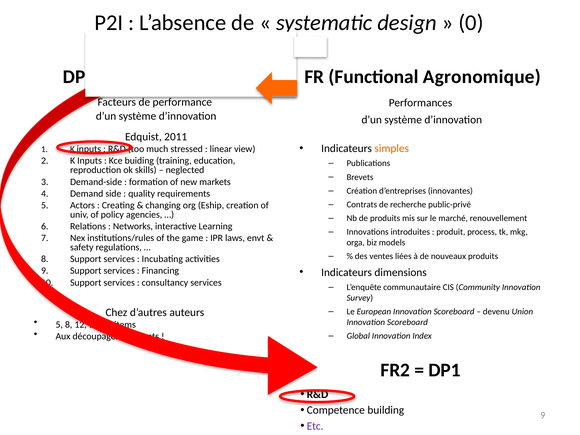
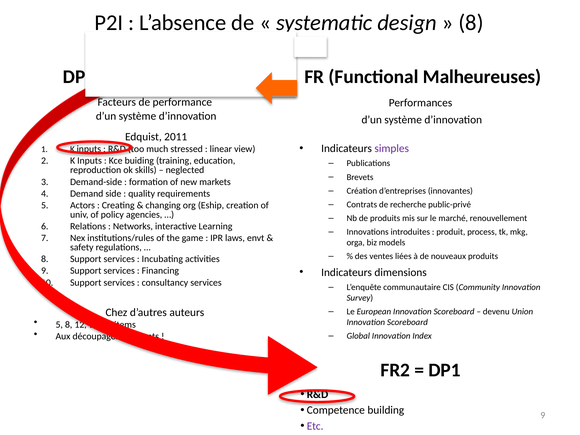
0: 0 -> 8 (471, 23)
Agronomique: Agronomique -> Malheureuses (482, 77)
simples colour: orange -> purple (392, 148)
